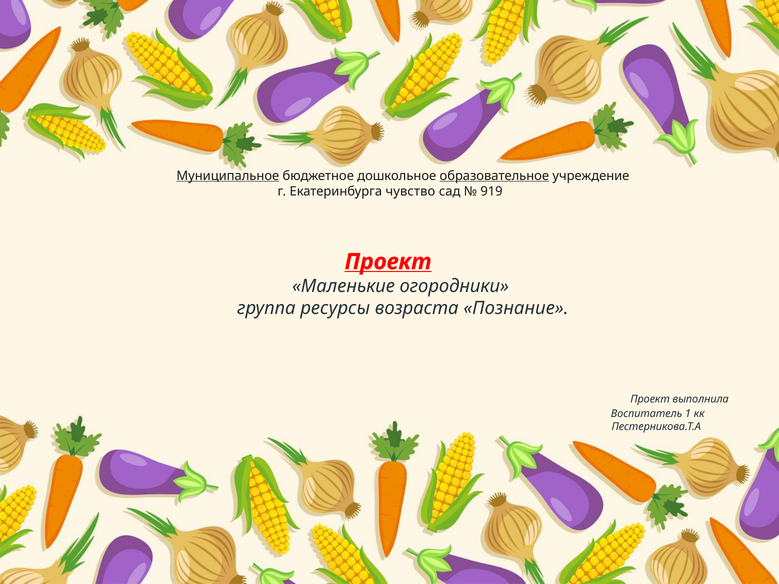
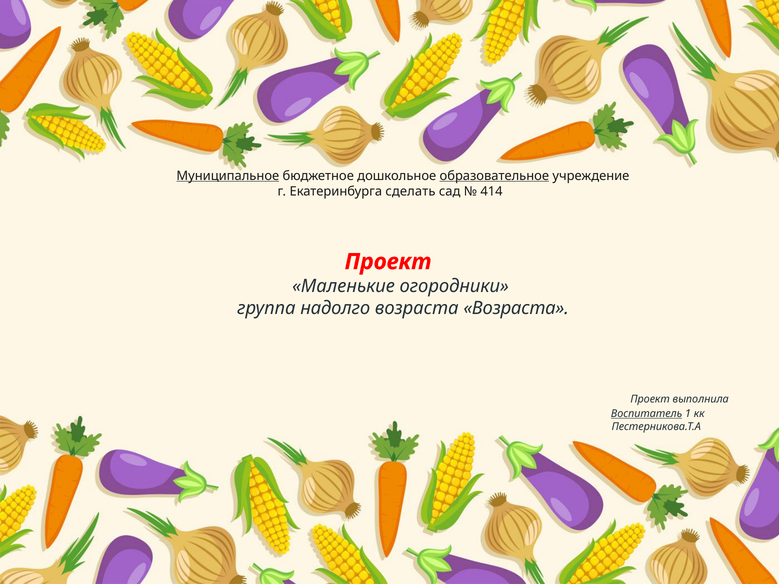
чувство: чувство -> сделать (410, 191)
919: 919 -> 414 (492, 191)
Проект underline: present -> none (388, 262)
ресурсы: ресурсы -> надолго (335, 308)
возраста Познание: Познание -> Возраста (516, 308)
Воспитатель underline: none -> present (647, 414)
